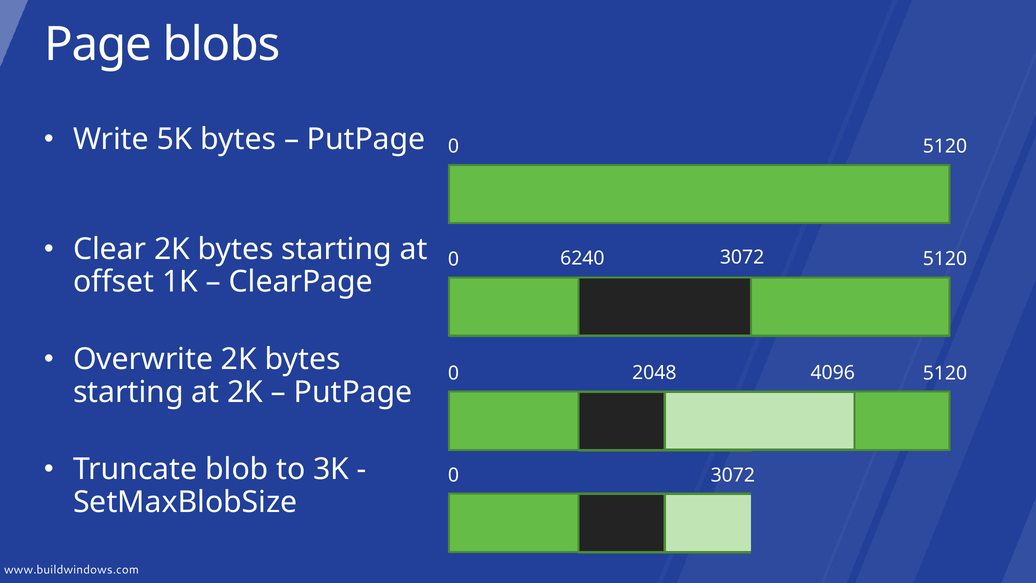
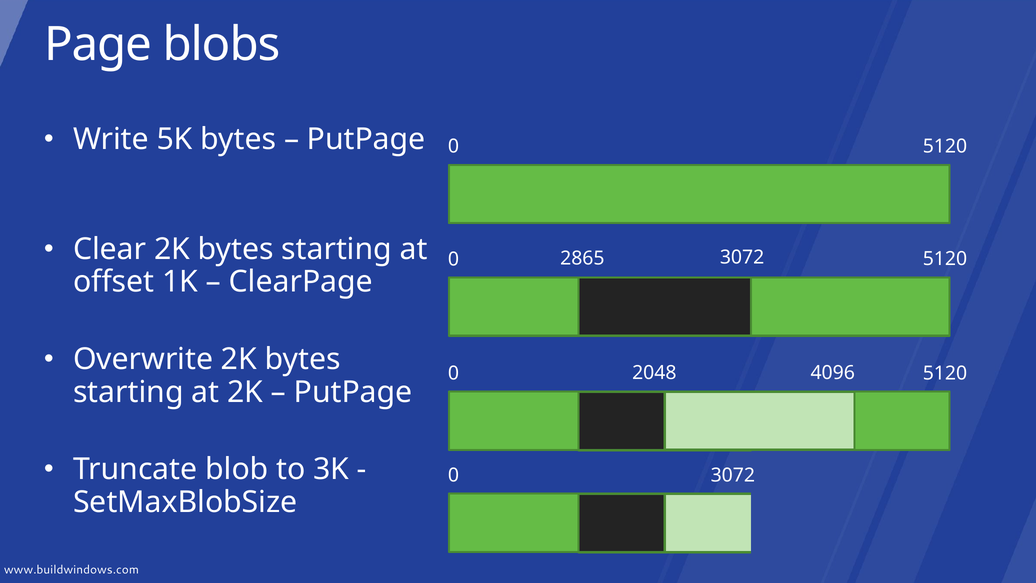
6240: 6240 -> 2865 (582, 259)
